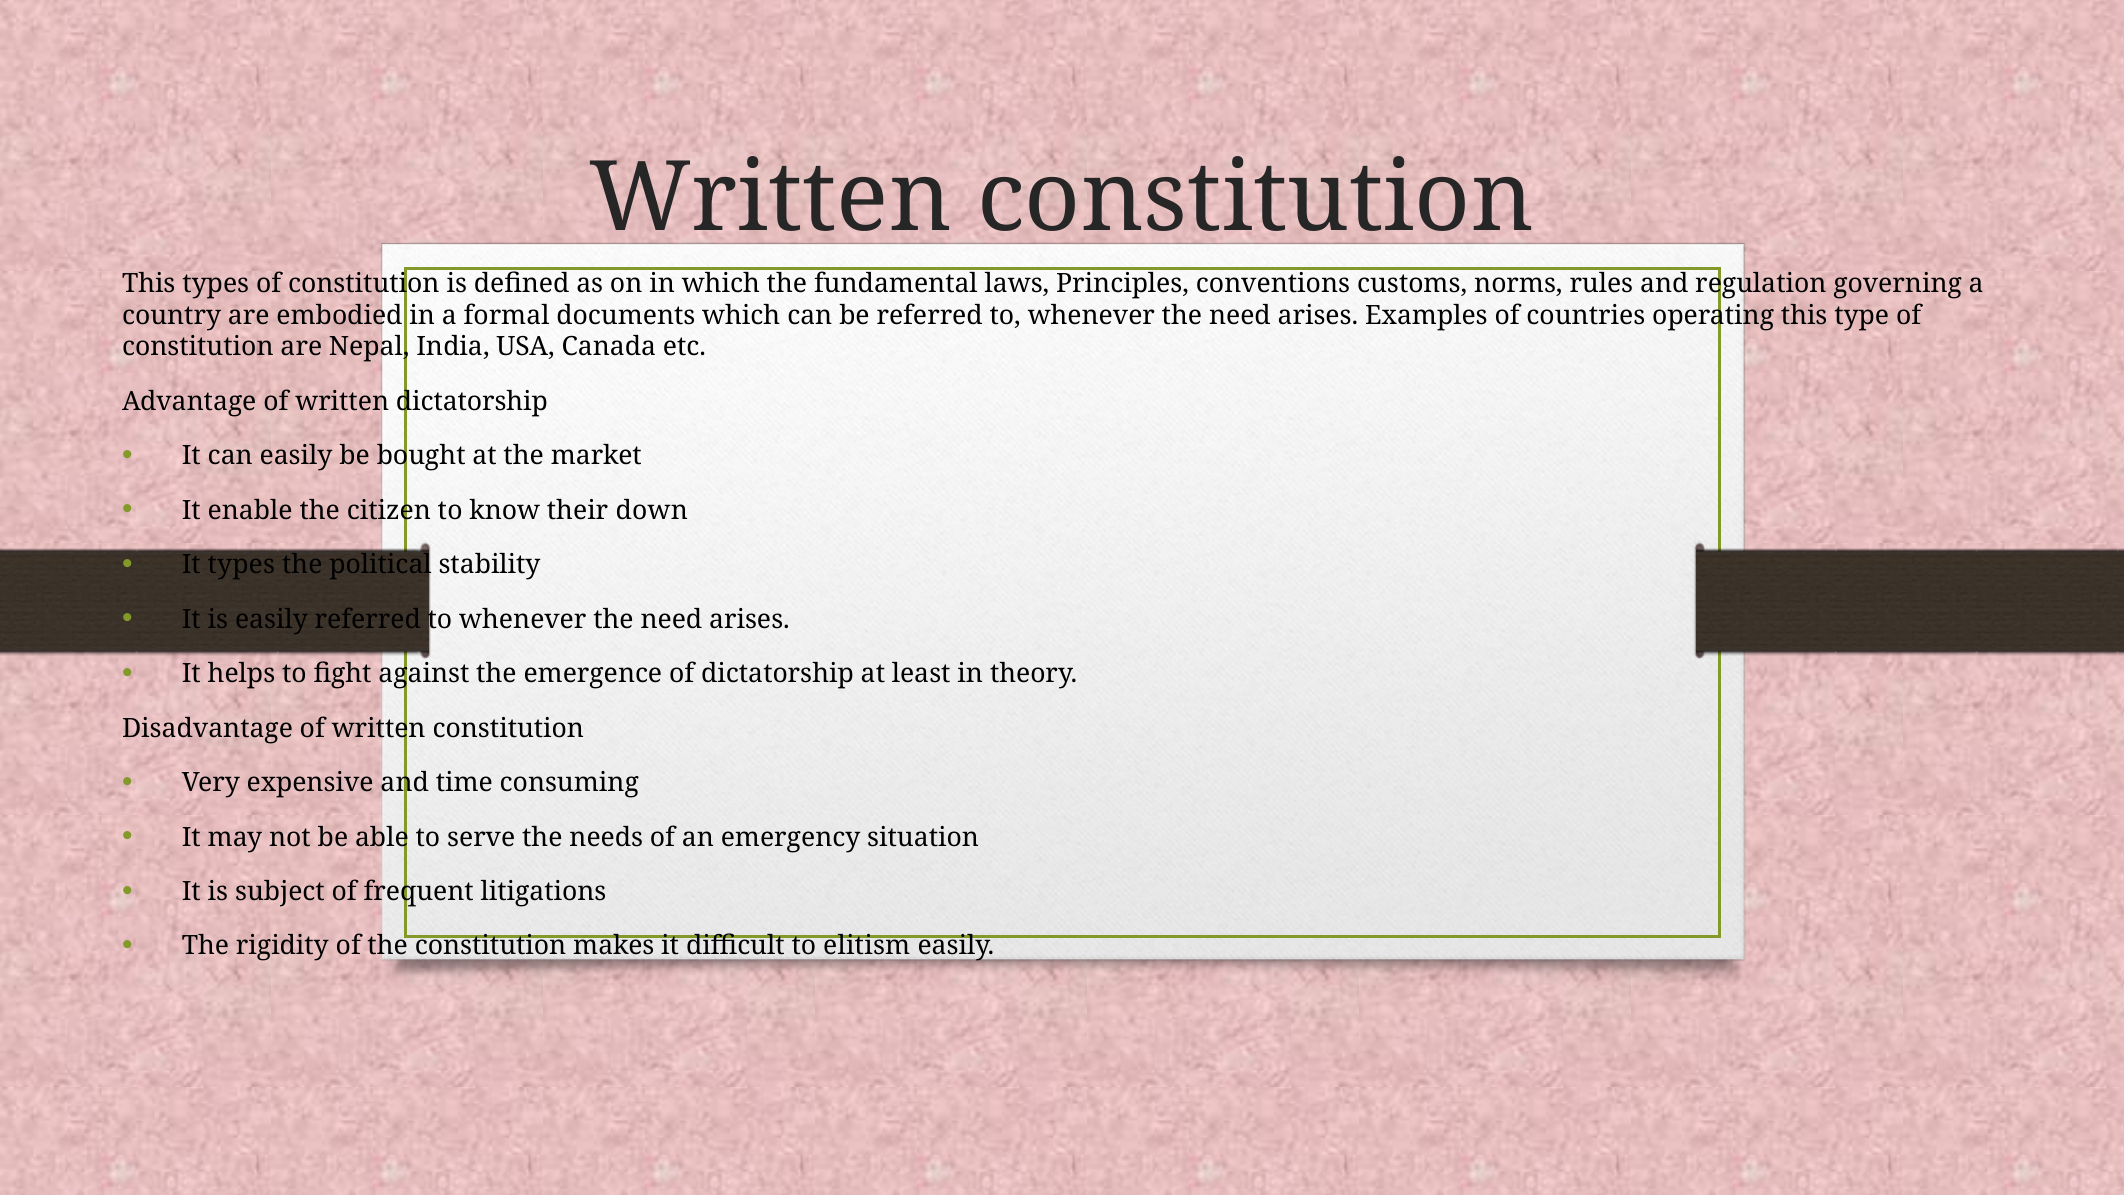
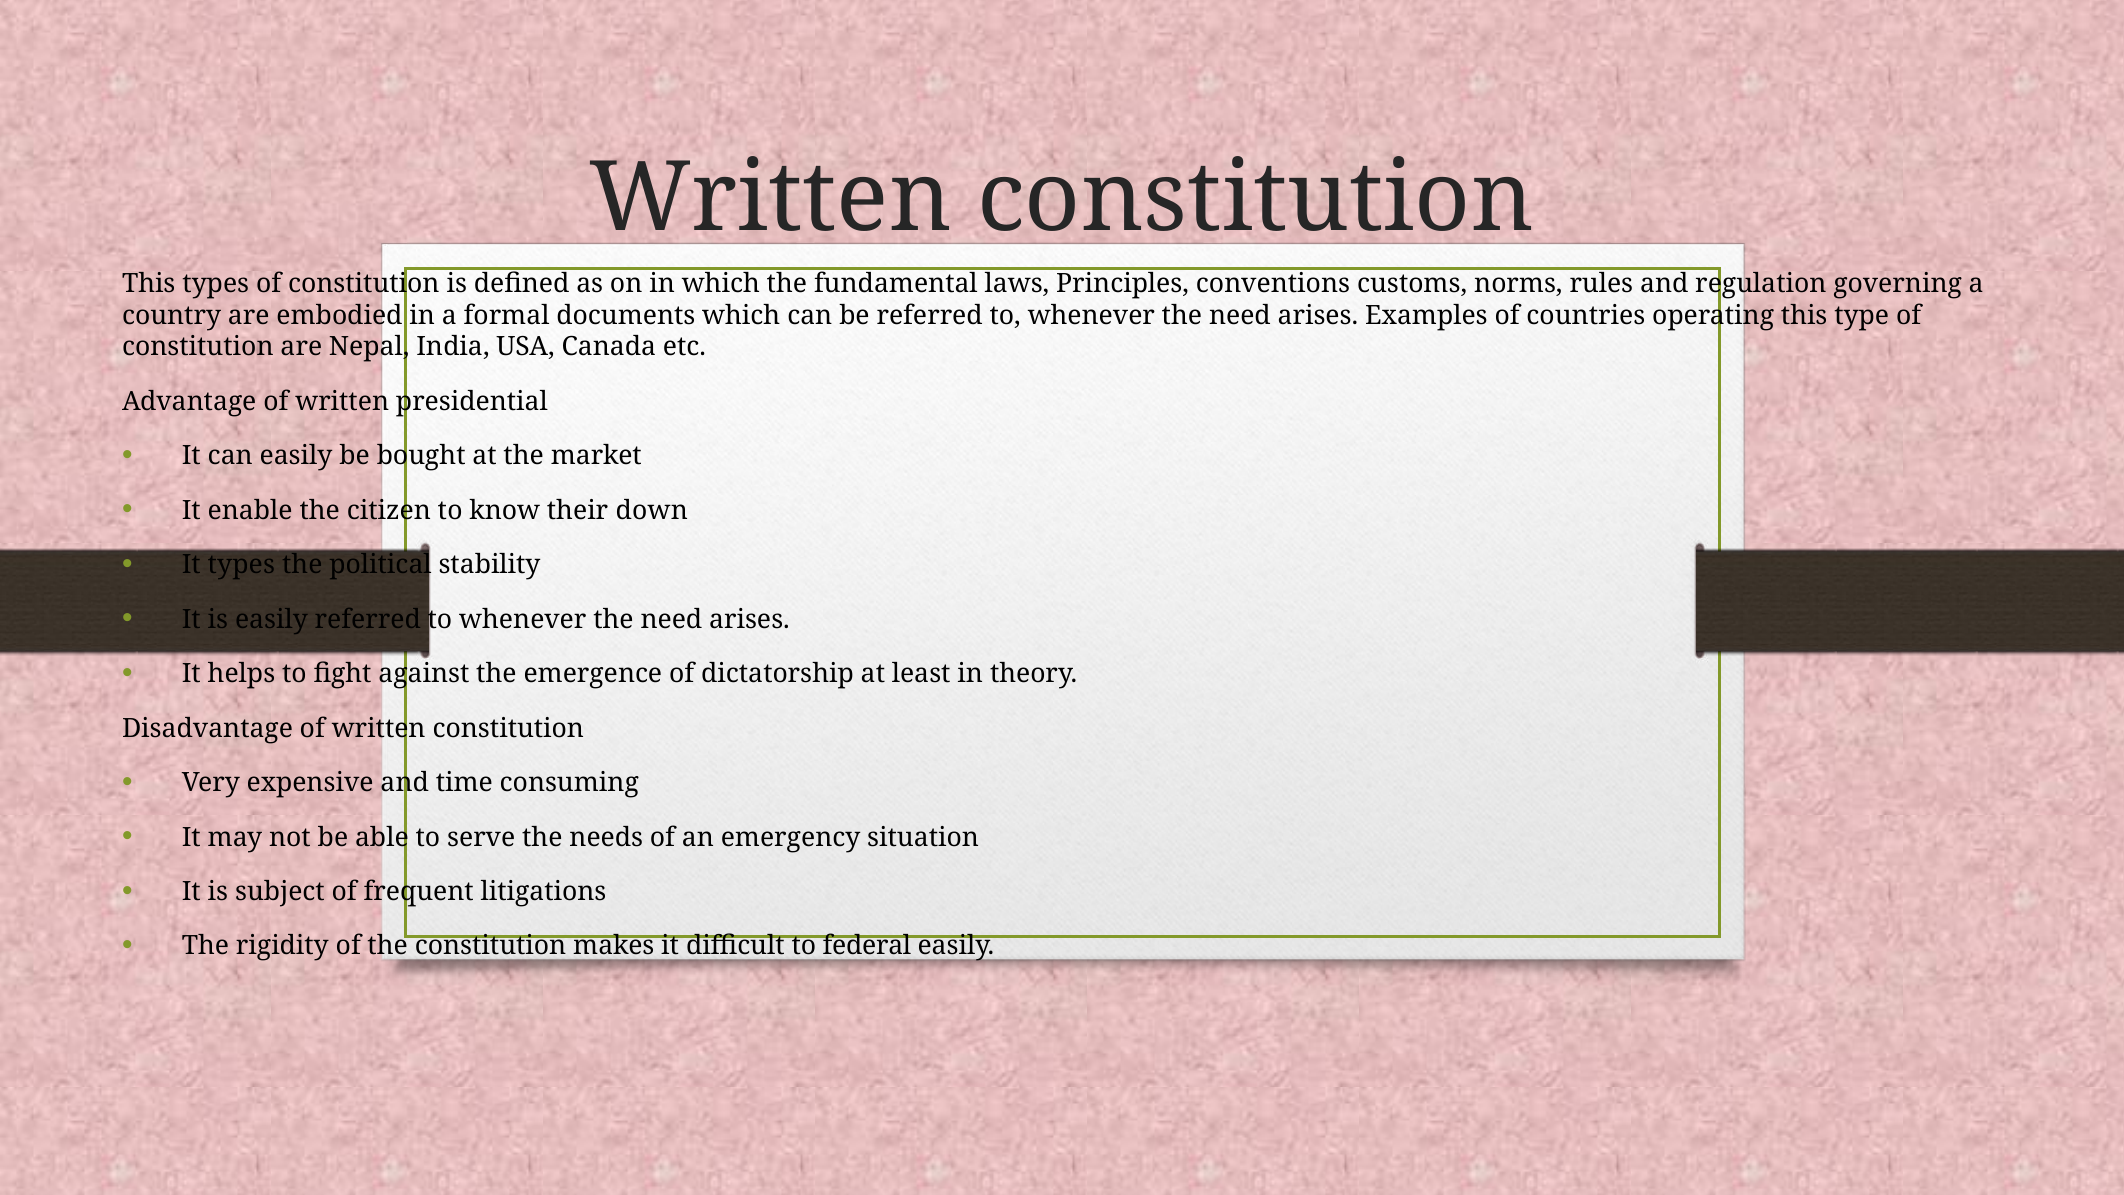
written dictatorship: dictatorship -> presidential (472, 402)
elitism: elitism -> federal (867, 946)
